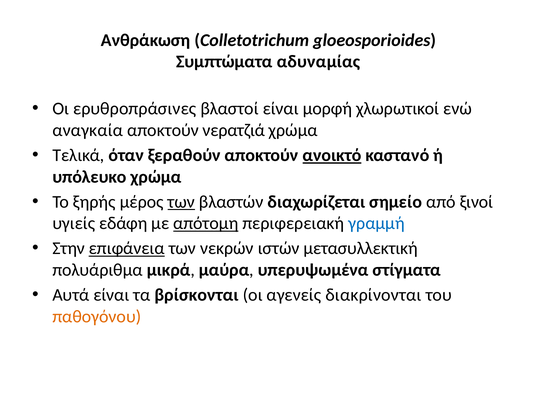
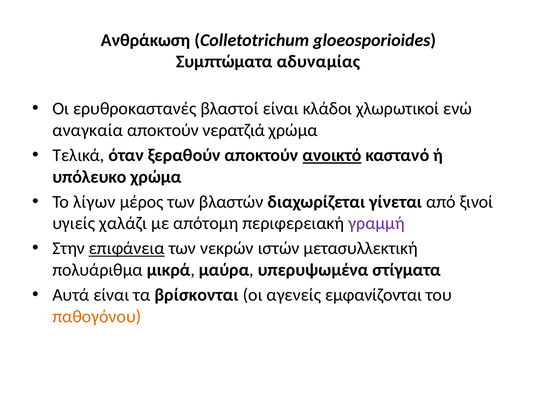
ερυθροπράσινες: ερυθροπράσινες -> ερυθροκαστανές (135, 109)
μορφή: μορφή -> κλάδοι (327, 109)
ξηρής: ξηρής -> λίγων (94, 202)
των underline: present -> none (181, 202)
σημείο: σημείο -> γίνεται (396, 202)
εδάφη: εδάφη -> χαλάζι (123, 223)
απότομη underline: present -> none (206, 223)
γραμμή colour: blue -> purple (376, 223)
διακρίνονται: διακρίνονται -> εμφανίζονται (374, 295)
